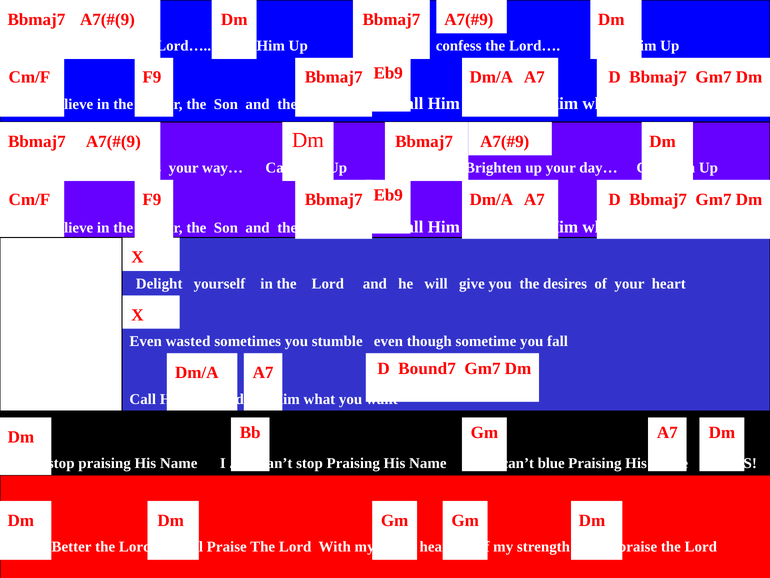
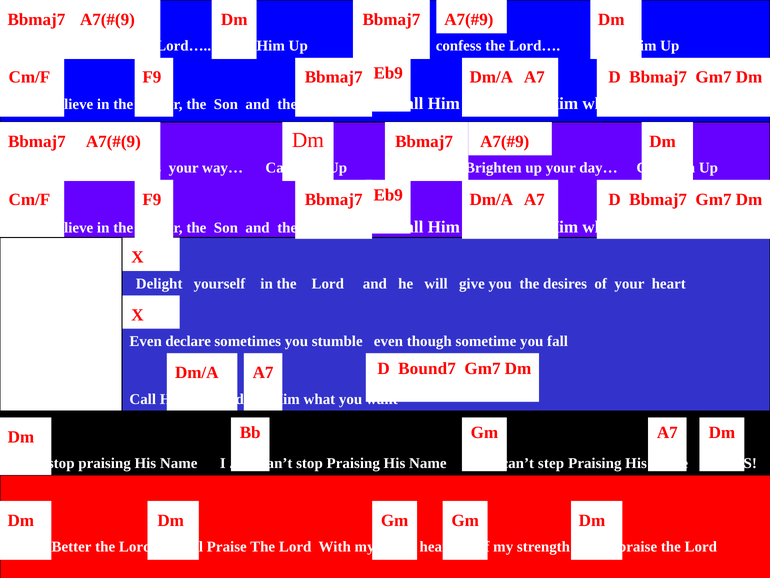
wasted: wasted -> declare (188, 341)
blue: blue -> step (551, 463)
